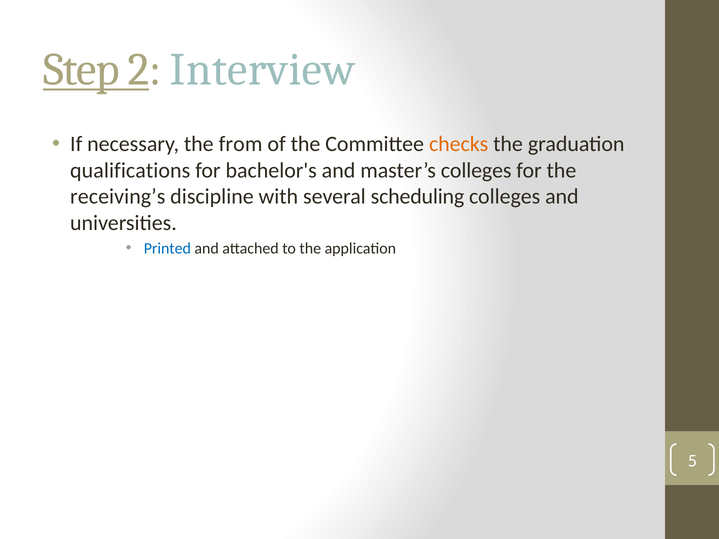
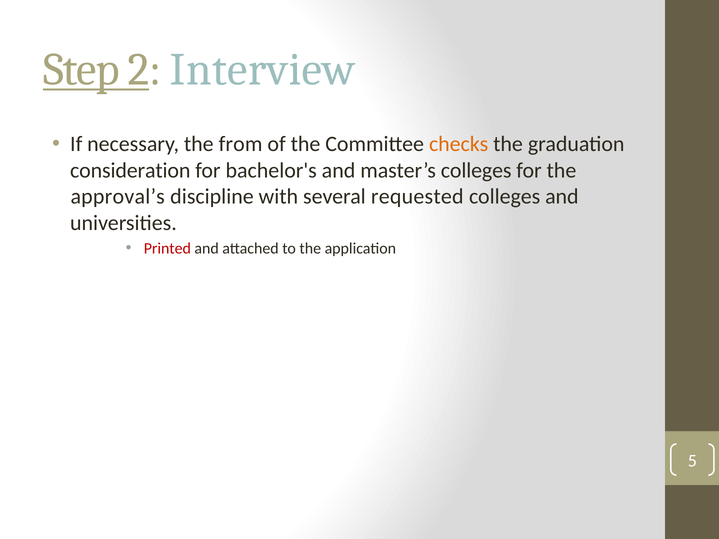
qualifications: qualifications -> consideration (130, 170)
receiving’s: receiving’s -> approval’s (118, 197)
scheduling: scheduling -> requested (417, 197)
Printed colour: blue -> red (167, 249)
